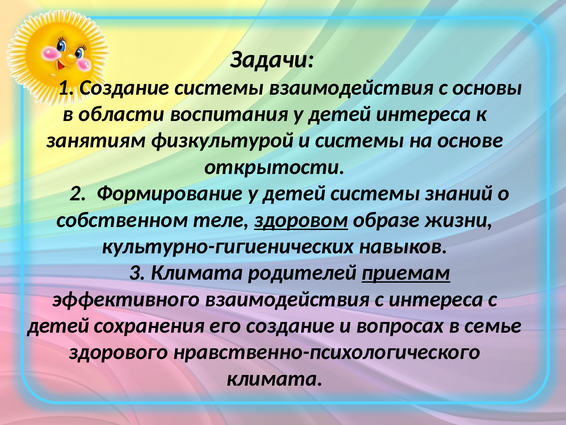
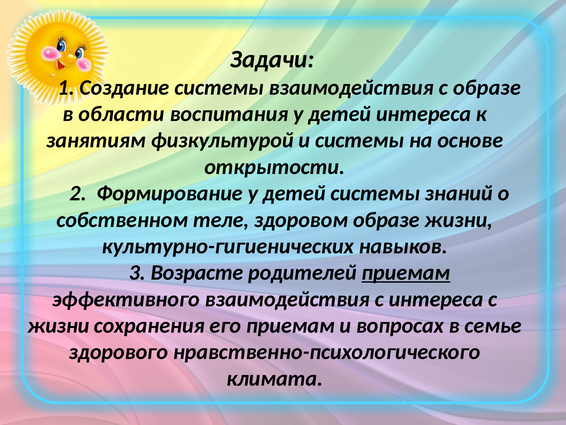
с основы: основы -> образе (487, 87)
здоровом underline: present -> none (301, 219)
3 Климата: Климата -> Возрасте (197, 272)
детей: детей -> жизни (58, 325)
его создание: создание -> приемам (290, 325)
